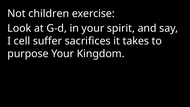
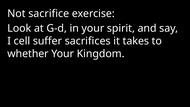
children: children -> sacrifice (49, 14)
purpose: purpose -> whether (28, 54)
